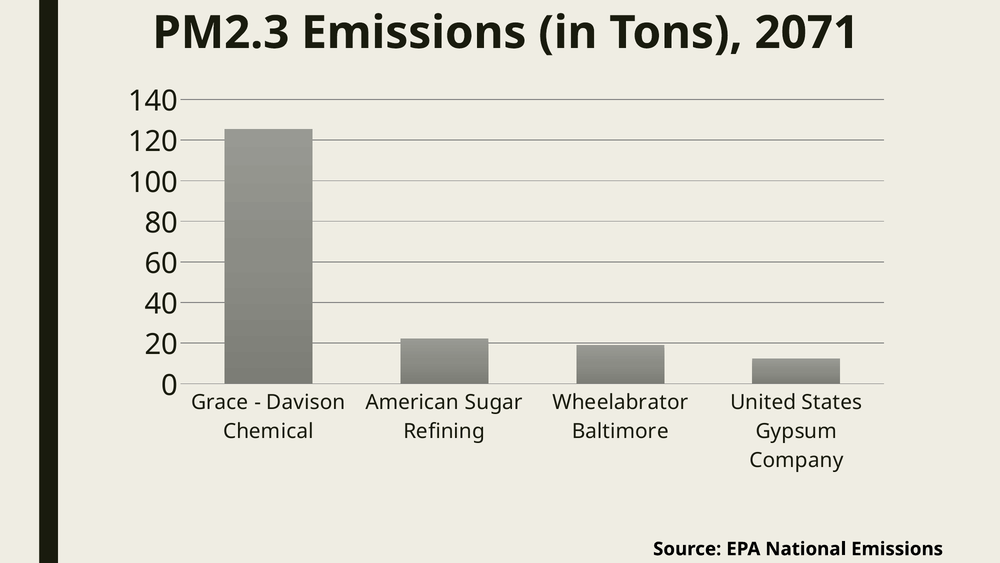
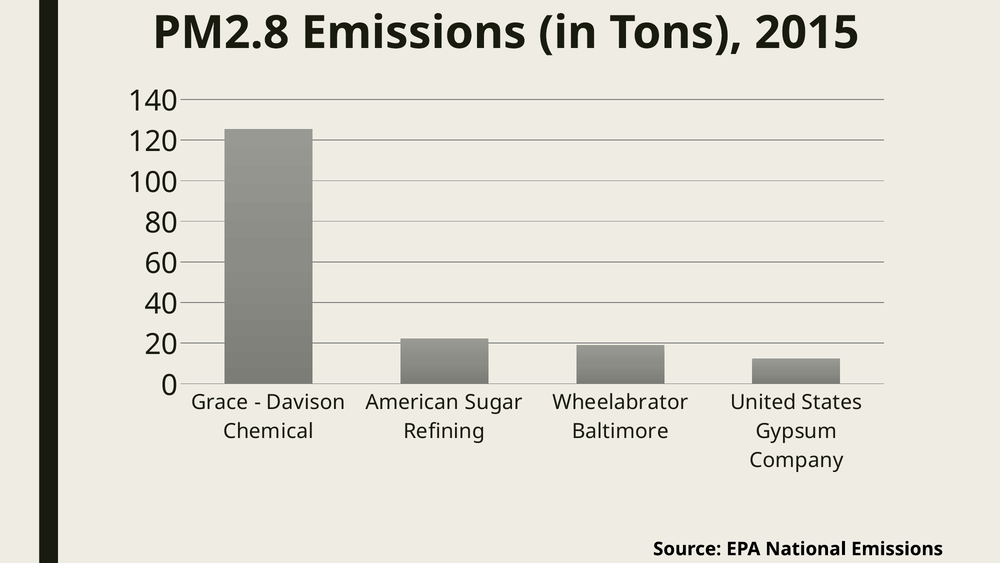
PM2.3: PM2.3 -> PM2.8 (221, 33)
2071: 2071 -> 2015 (807, 33)
